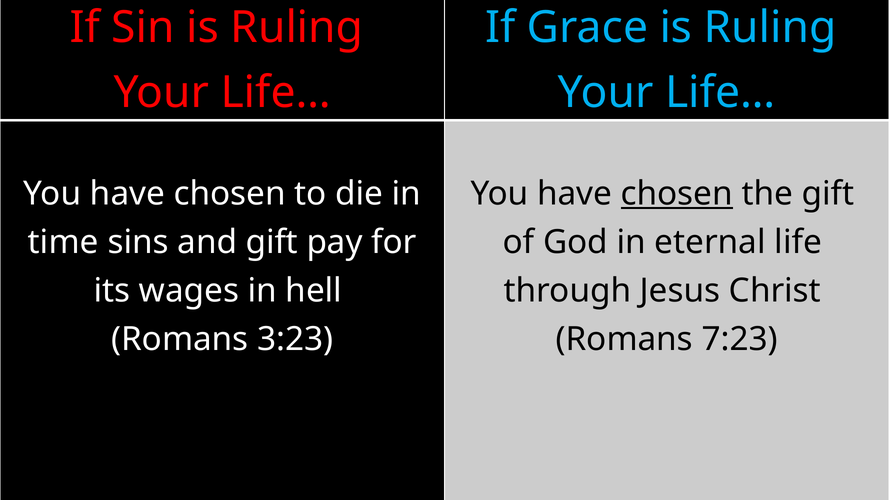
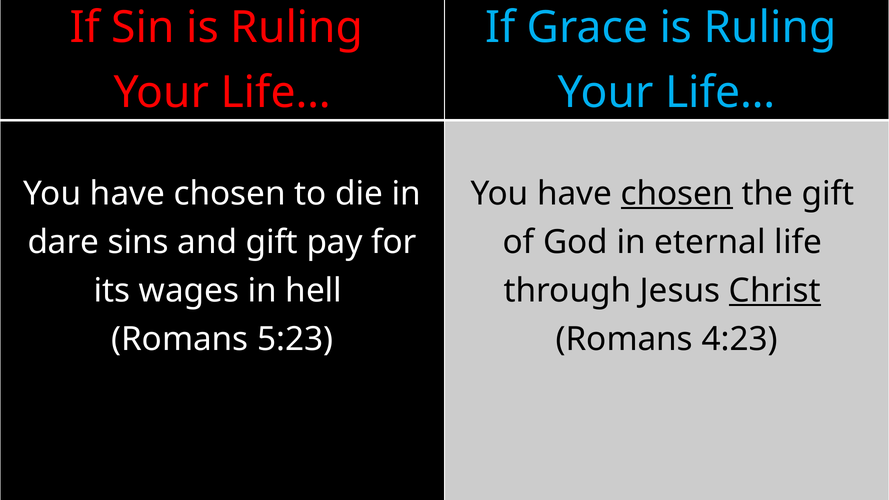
time: time -> dare (63, 242)
Christ underline: none -> present (775, 291)
3:23: 3:23 -> 5:23 (295, 339)
7:23: 7:23 -> 4:23 (740, 339)
